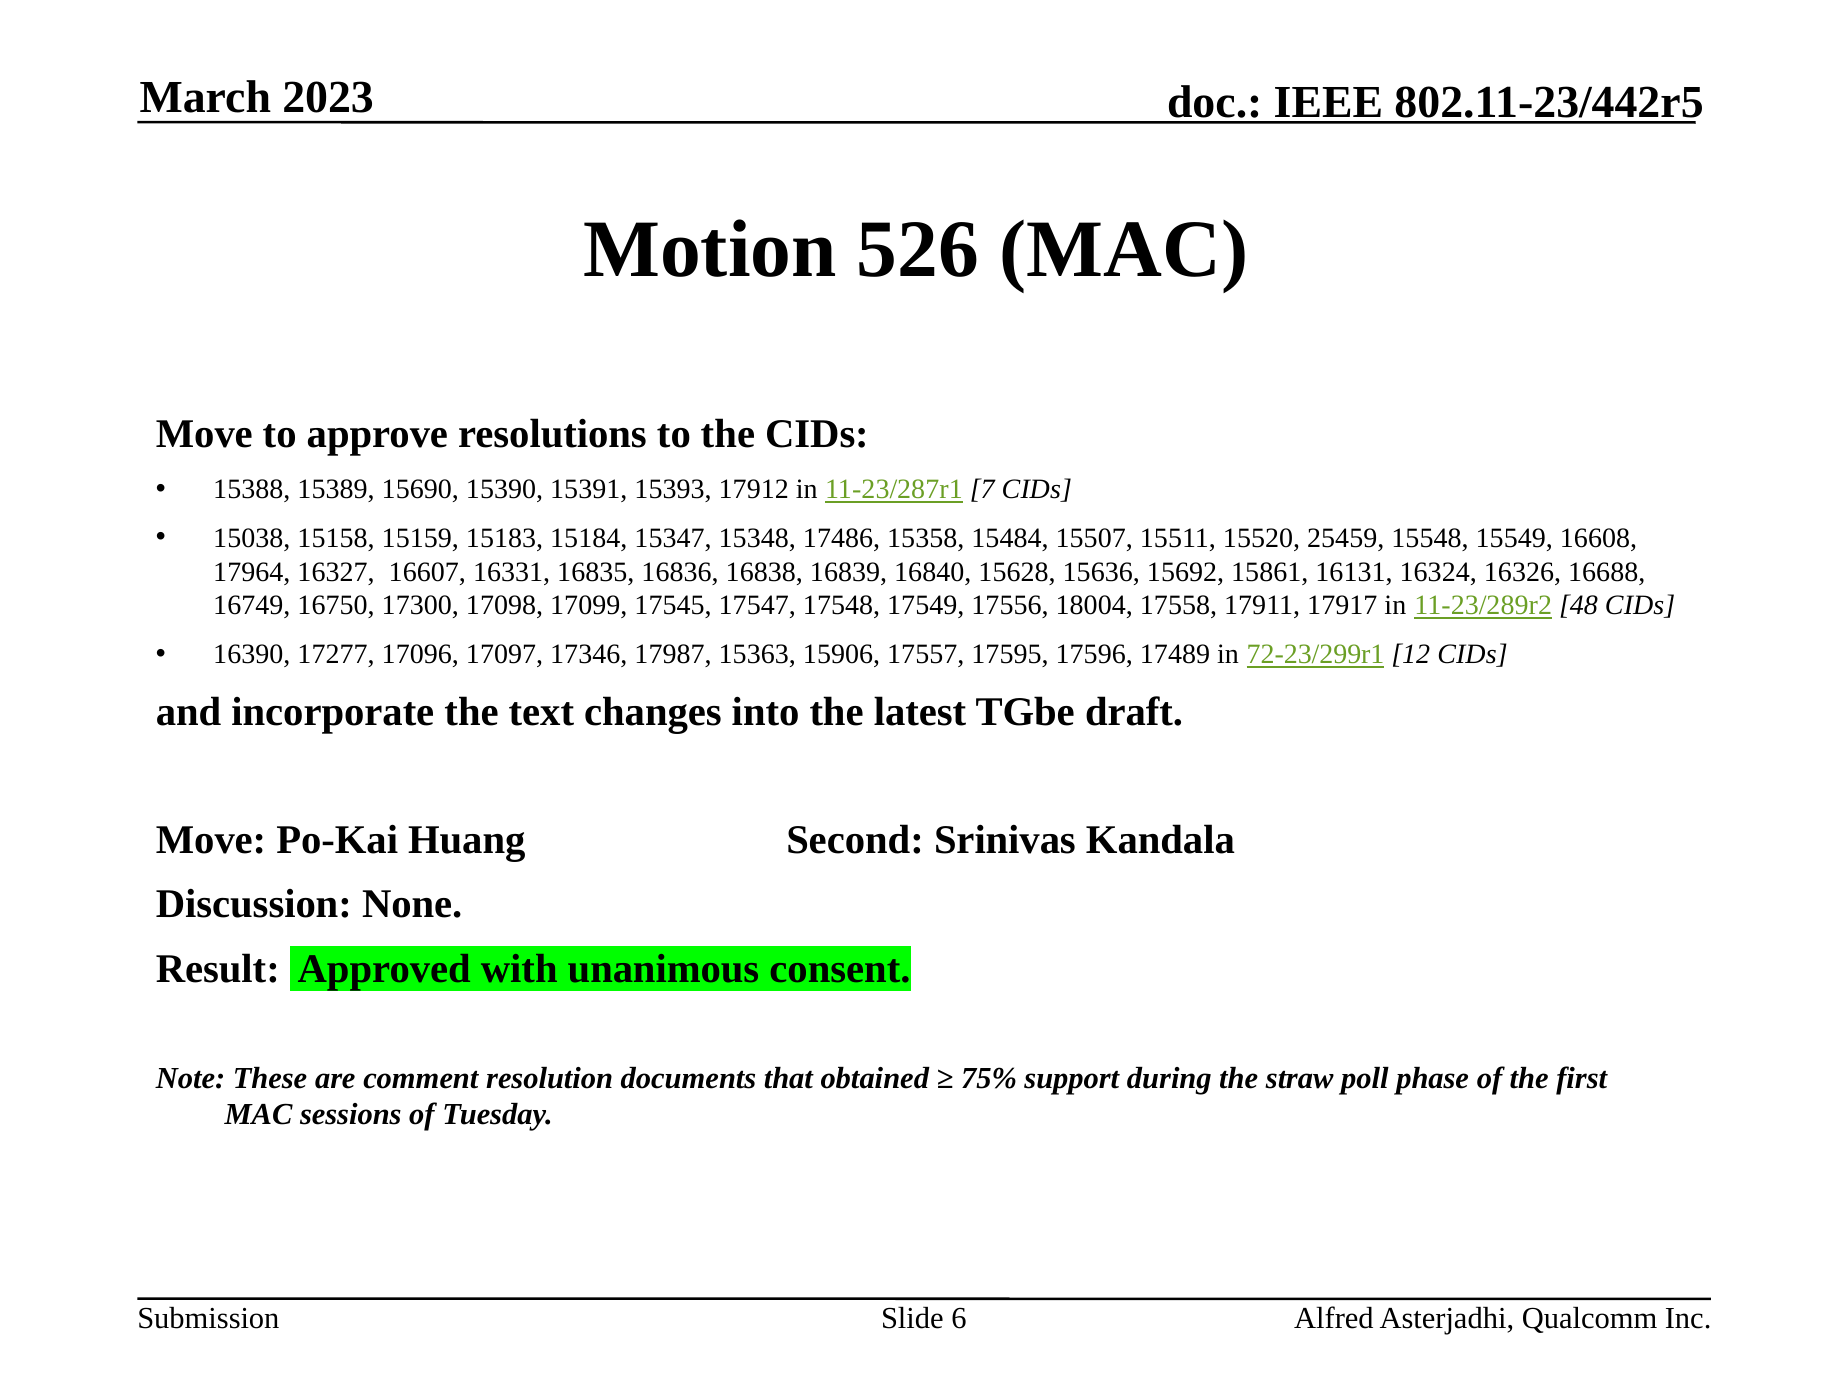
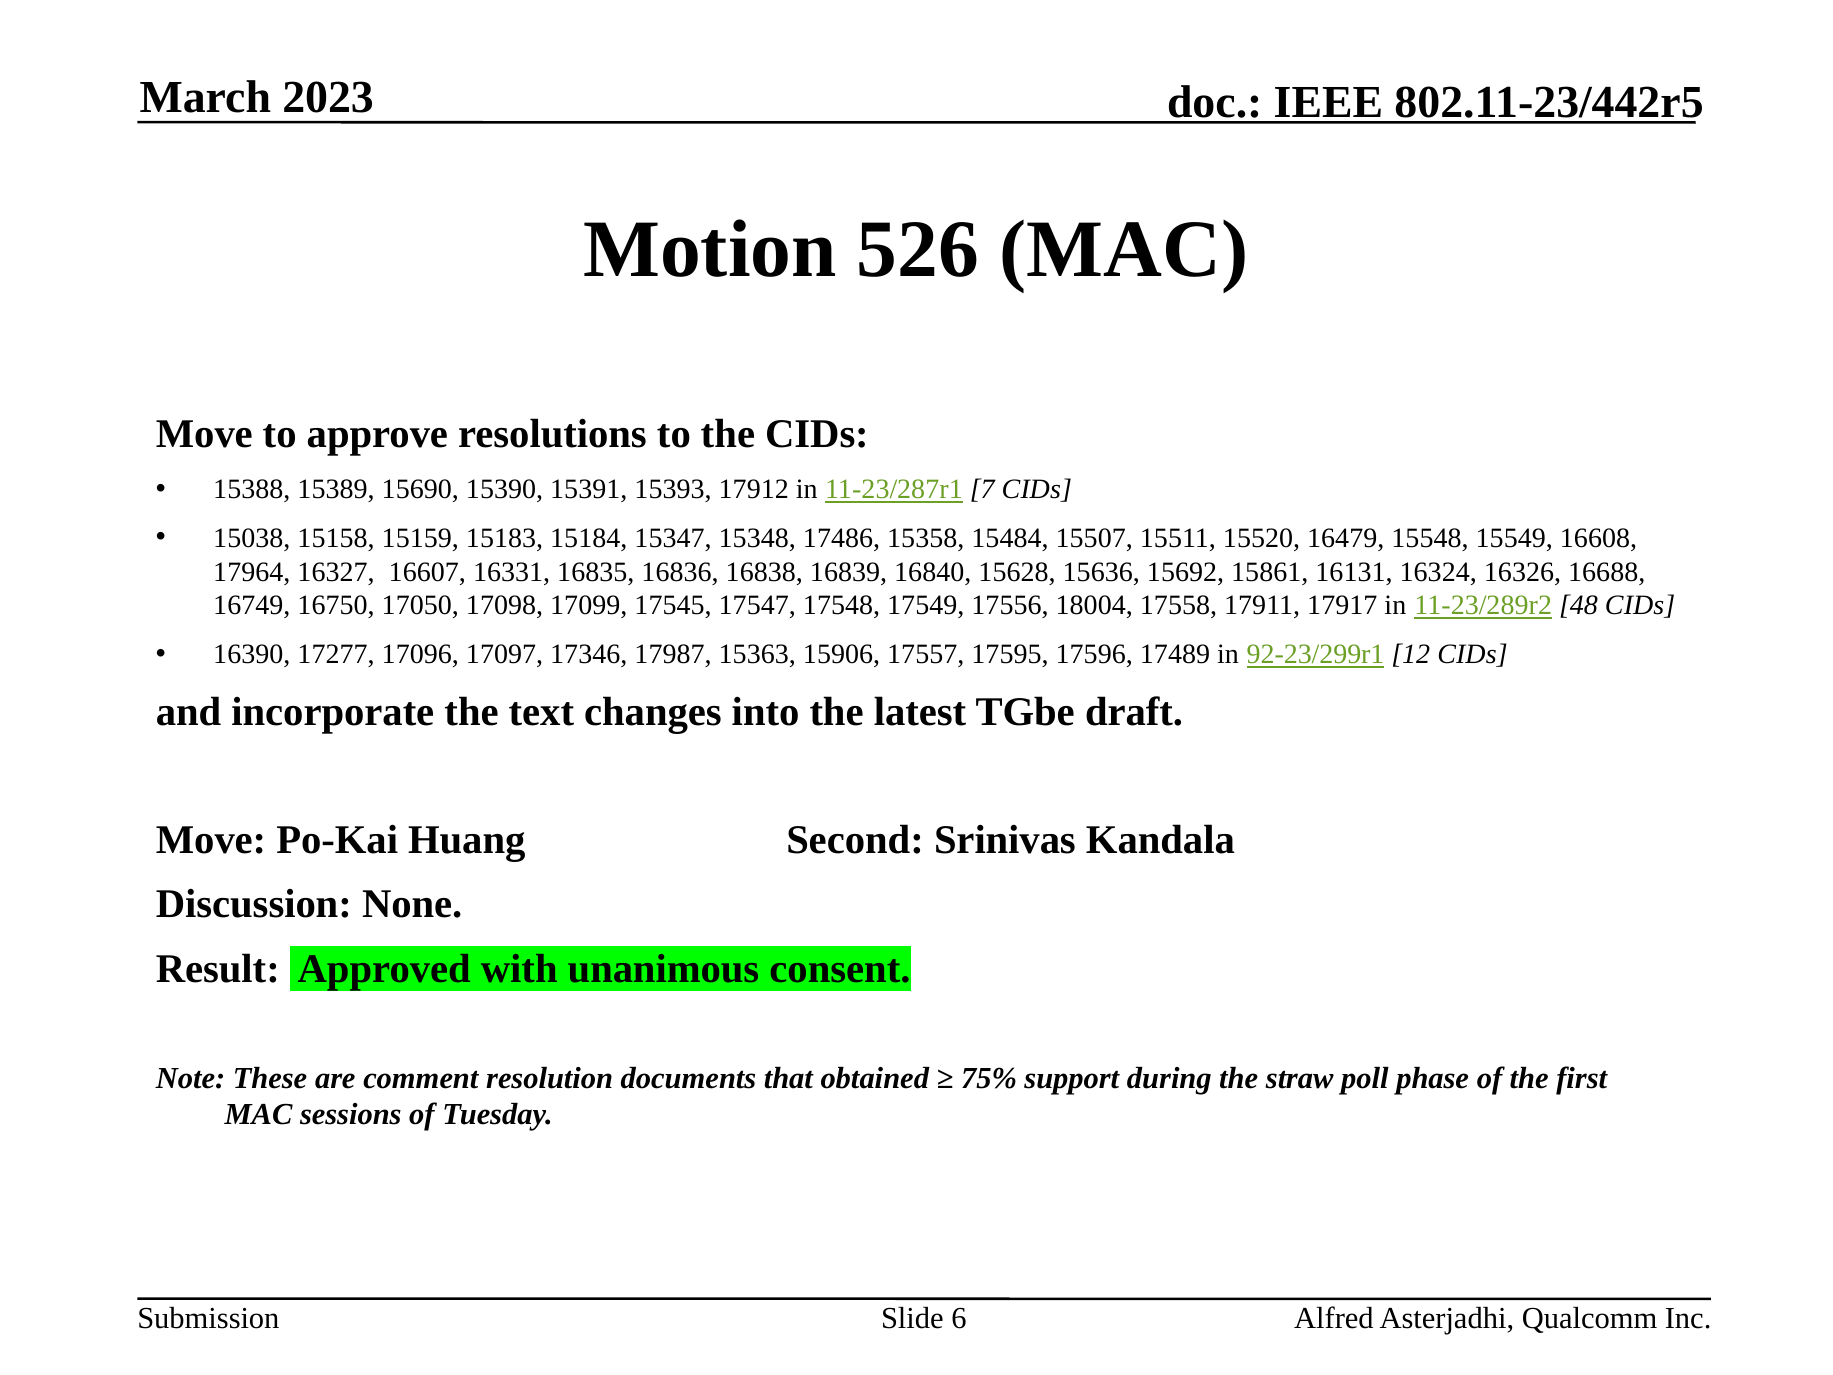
25459: 25459 -> 16479 (1346, 538)
17300: 17300 -> 17050 (420, 605)
72-23/299r1: 72-23/299r1 -> 92-23/299r1 (1316, 654)
